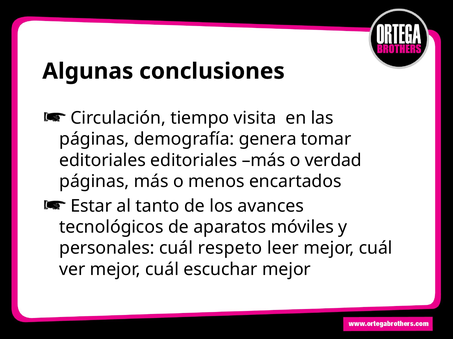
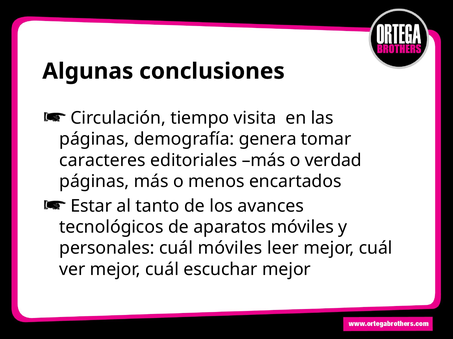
editoriales: editoriales -> caracteres (103, 161)
cuál respeto: respeto -> móviles (230, 249)
